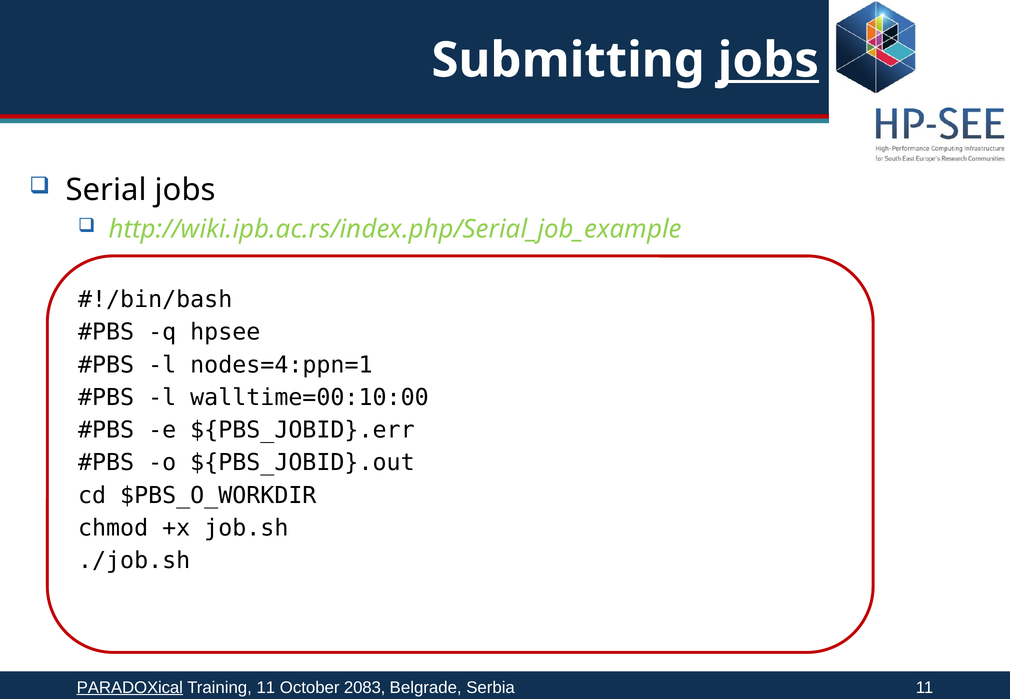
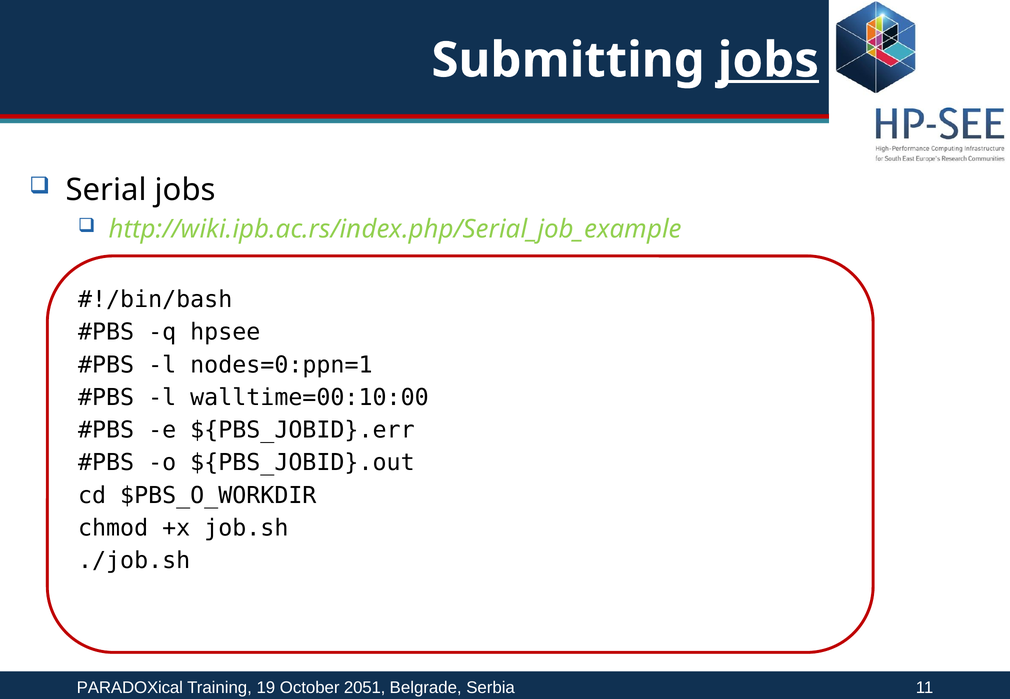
nodes=4:ppn=1: nodes=4:ppn=1 -> nodes=0:ppn=1 (281, 365)
PARADOXical underline: present -> none (130, 688)
Training 11: 11 -> 19 (266, 688)
2083: 2083 -> 2051 (365, 688)
